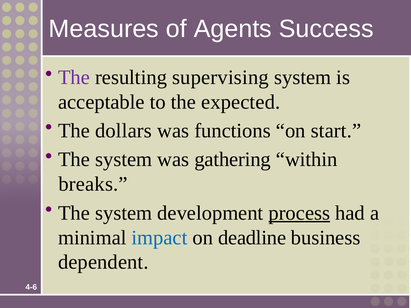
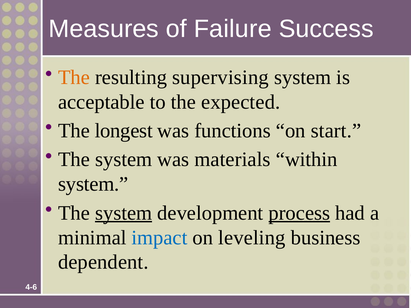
Agents: Agents -> Failure (233, 29)
The colour: purple -> orange (74, 77)
dollars: dollars -> longest (124, 131)
gathering: gathering -> materials (233, 160)
breaks: breaks -> system (93, 184)
system underline: none -> present (124, 213)
deadline: deadline -> leveling (252, 238)
